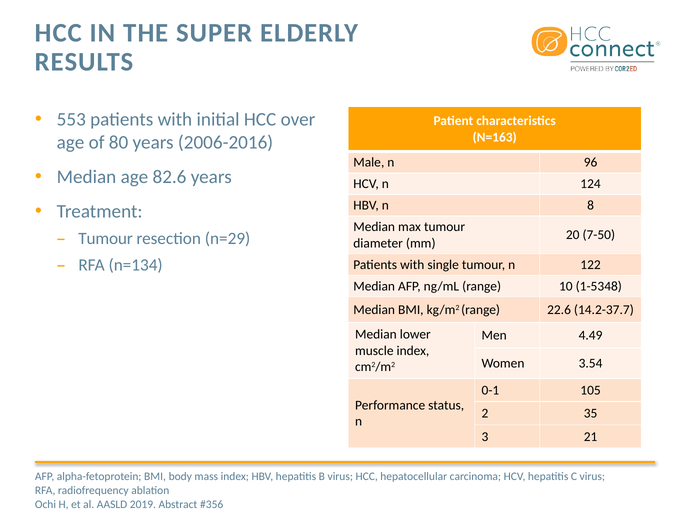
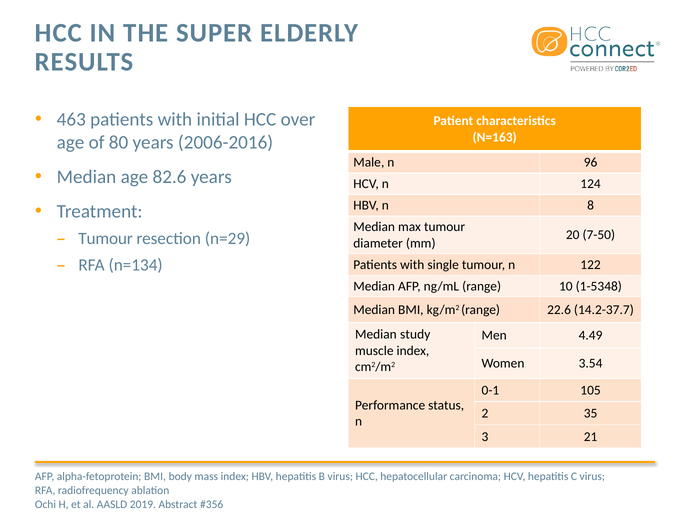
553: 553 -> 463 (71, 119)
lower: lower -> study (415, 334)
